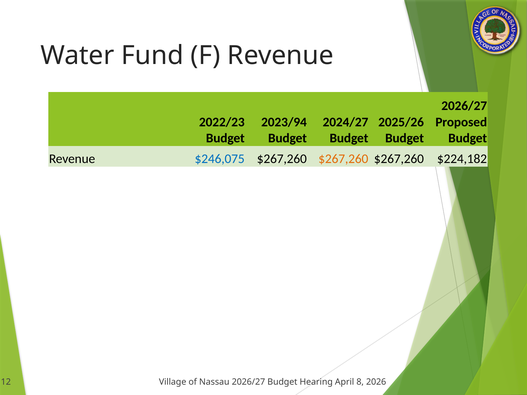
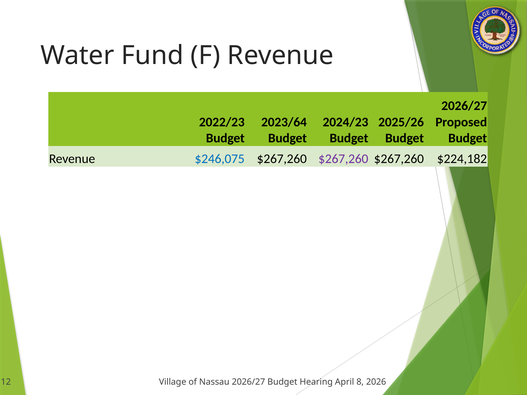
2023/94: 2023/94 -> 2023/64 (284, 122)
2024/27: 2024/27 -> 2024/23 (345, 122)
$267,260 colour: orange -> purple (343, 159)
